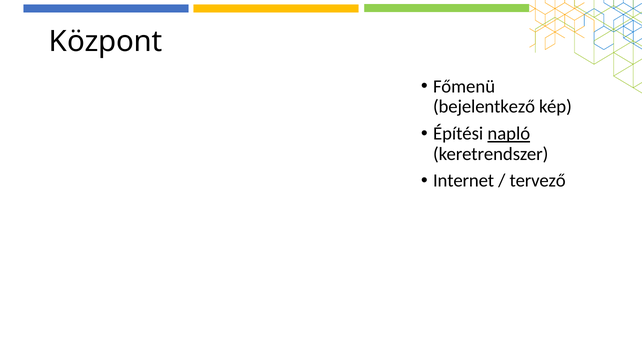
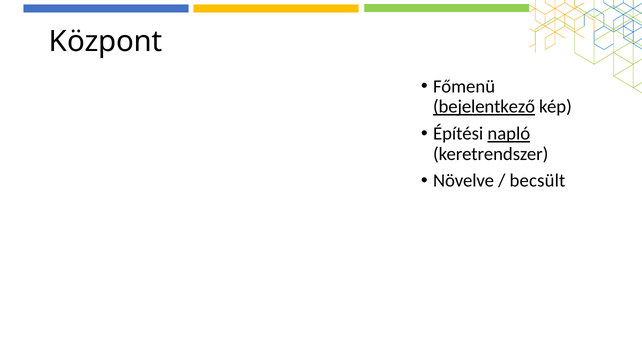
bejelentkező underline: none -> present (484, 107)
Internet: Internet -> Növelve (464, 181)
tervező: tervező -> becsült (537, 181)
